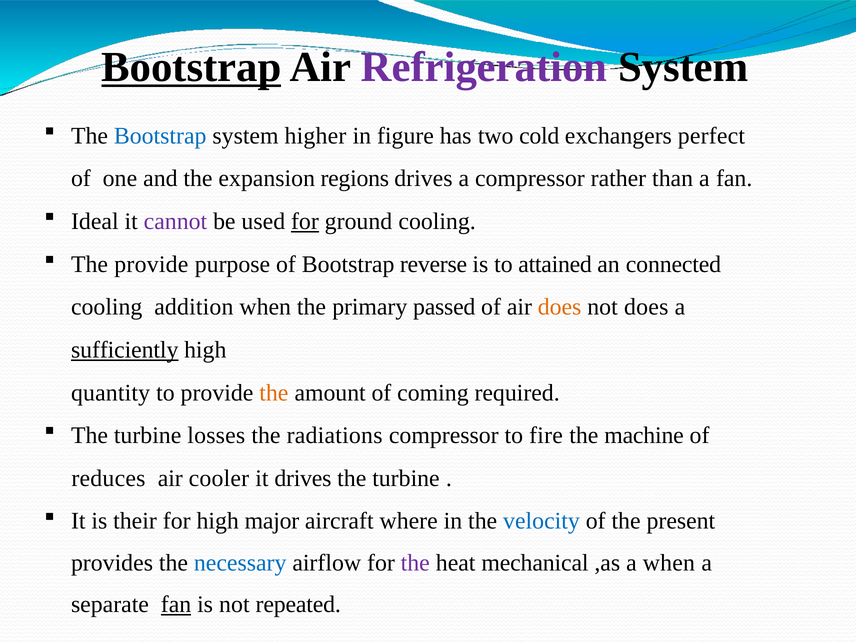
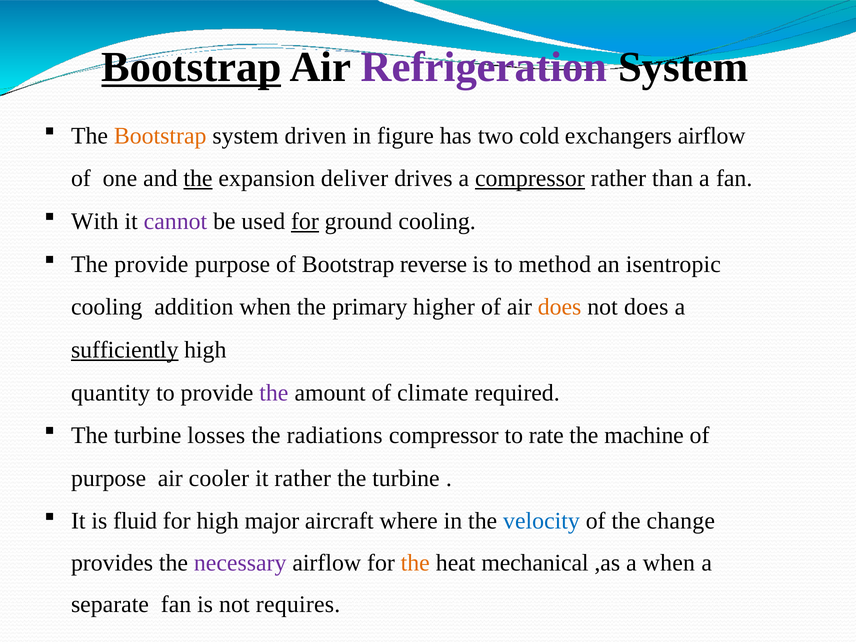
Bootstrap colour: blue -> orange (160, 136)
higher: higher -> driven (315, 136)
exchangers perfect: perfect -> airflow (712, 136)
the underline: none -> present (198, 179)
regions: regions -> deliver (355, 179)
compressor underline: none -> present (530, 179)
Ideal: Ideal -> With (95, 221)
attained: attained -> method (555, 264)
connected: connected -> isentropic (673, 264)
passed: passed -> higher (444, 307)
the colour: orange -> purple (274, 393)
coming: coming -> climate (433, 393)
fire: fire -> rate (546, 435)
reduces: reduces -> purpose (109, 478)
it drives: drives -> rather (303, 478)
their: their -> fluid (135, 521)
present: present -> change (681, 521)
necessary colour: blue -> purple (240, 563)
the colour: purple -> orange (415, 563)
fan underline: present -> none (176, 604)
repeated: repeated -> requires (298, 604)
